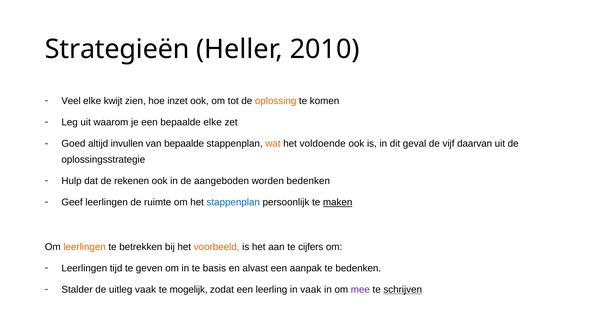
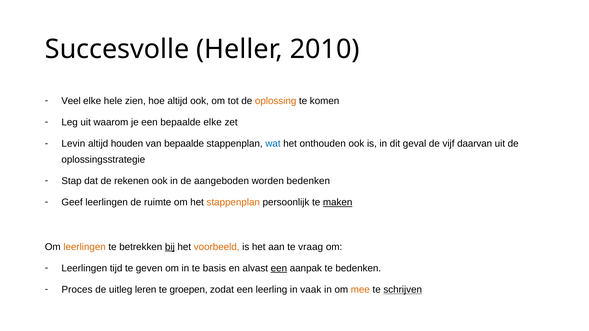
Strategieën: Strategieën -> Succesvolle (117, 49)
kwijt: kwijt -> hele (113, 101)
hoe inzet: inzet -> altijd (178, 101)
Goed: Goed -> Levin (73, 144)
invullen: invullen -> houden (127, 144)
wat colour: orange -> blue (273, 144)
voldoende: voldoende -> onthouden (323, 144)
Hulp: Hulp -> Stap (72, 181)
stappenplan colour: blue -> orange (233, 203)
bij underline: none -> present (170, 247)
cijfers: cijfers -> vraag (311, 247)
een underline: none -> present (279, 268)
Stalder: Stalder -> Proces (77, 290)
uitleg vaak: vaak -> leren (146, 290)
mogelijk: mogelijk -> groepen (189, 290)
mee colour: purple -> orange (360, 290)
